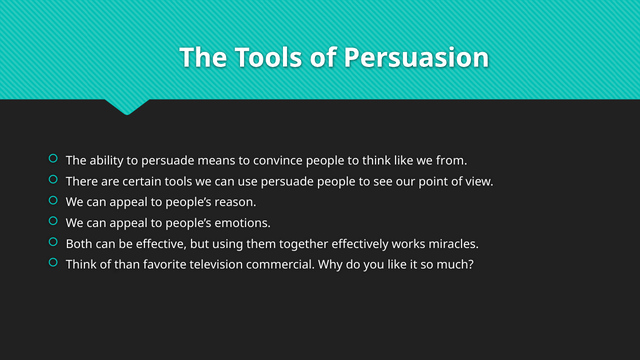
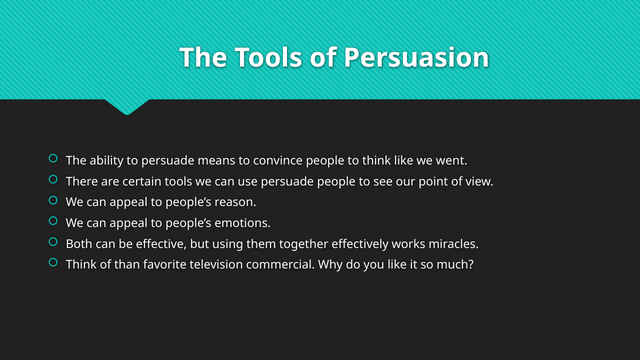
from: from -> went (452, 161)
